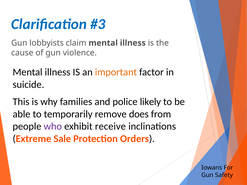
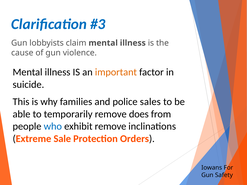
likely: likely -> sales (150, 102)
who colour: purple -> blue (53, 127)
exhibit receive: receive -> remove (111, 127)
